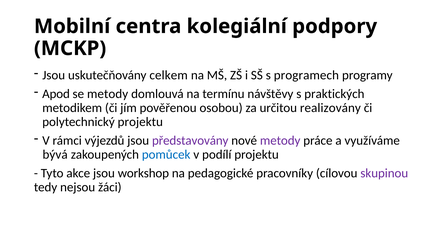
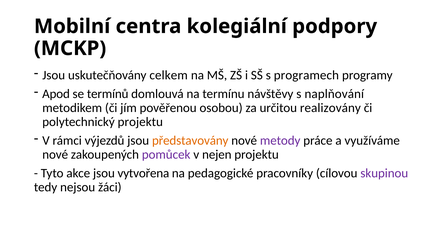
se metody: metody -> termínů (108, 94)
praktických: praktických -> naplňování (334, 94)
představovány colour: purple -> orange (190, 141)
bývá: bývá -> nové (55, 155)
pomůcek colour: blue -> purple (166, 155)
podílí: podílí -> nejen (217, 155)
workshop: workshop -> vytvořena (143, 173)
